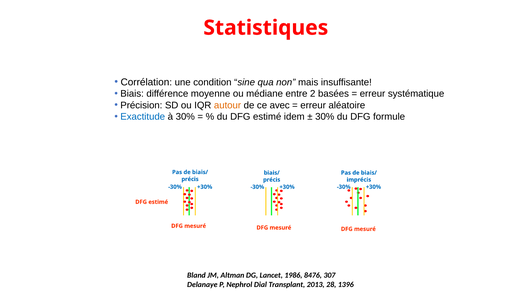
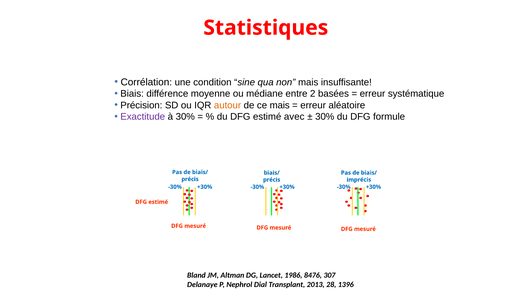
ce avec: avec -> mais (280, 105)
Exactitude colour: blue -> purple (143, 117)
idem: idem -> avec (294, 117)
